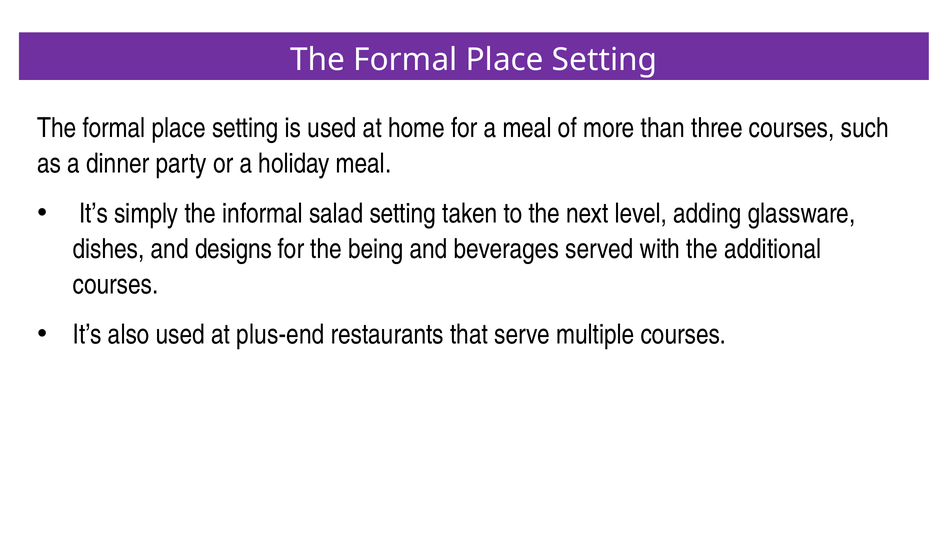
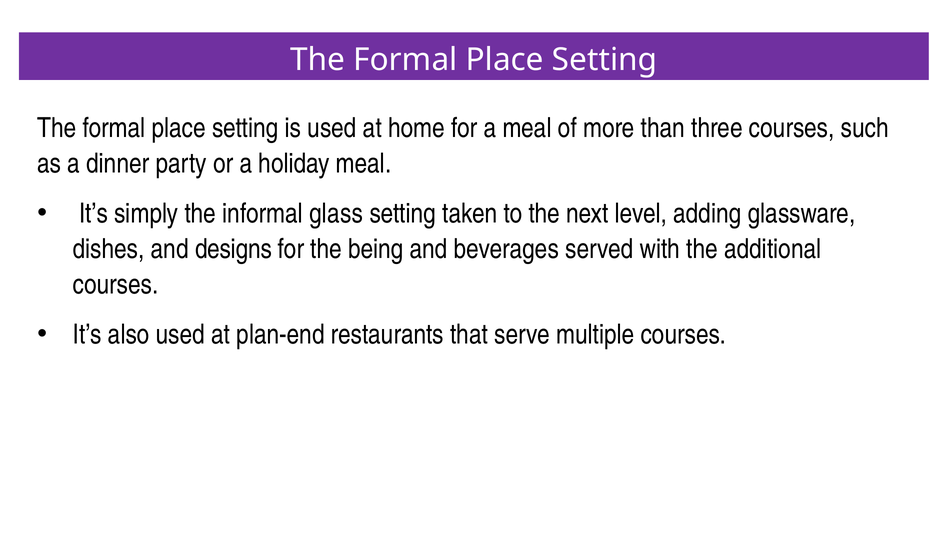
salad: salad -> glass (336, 213)
plus-end: plus-end -> plan-end (281, 334)
